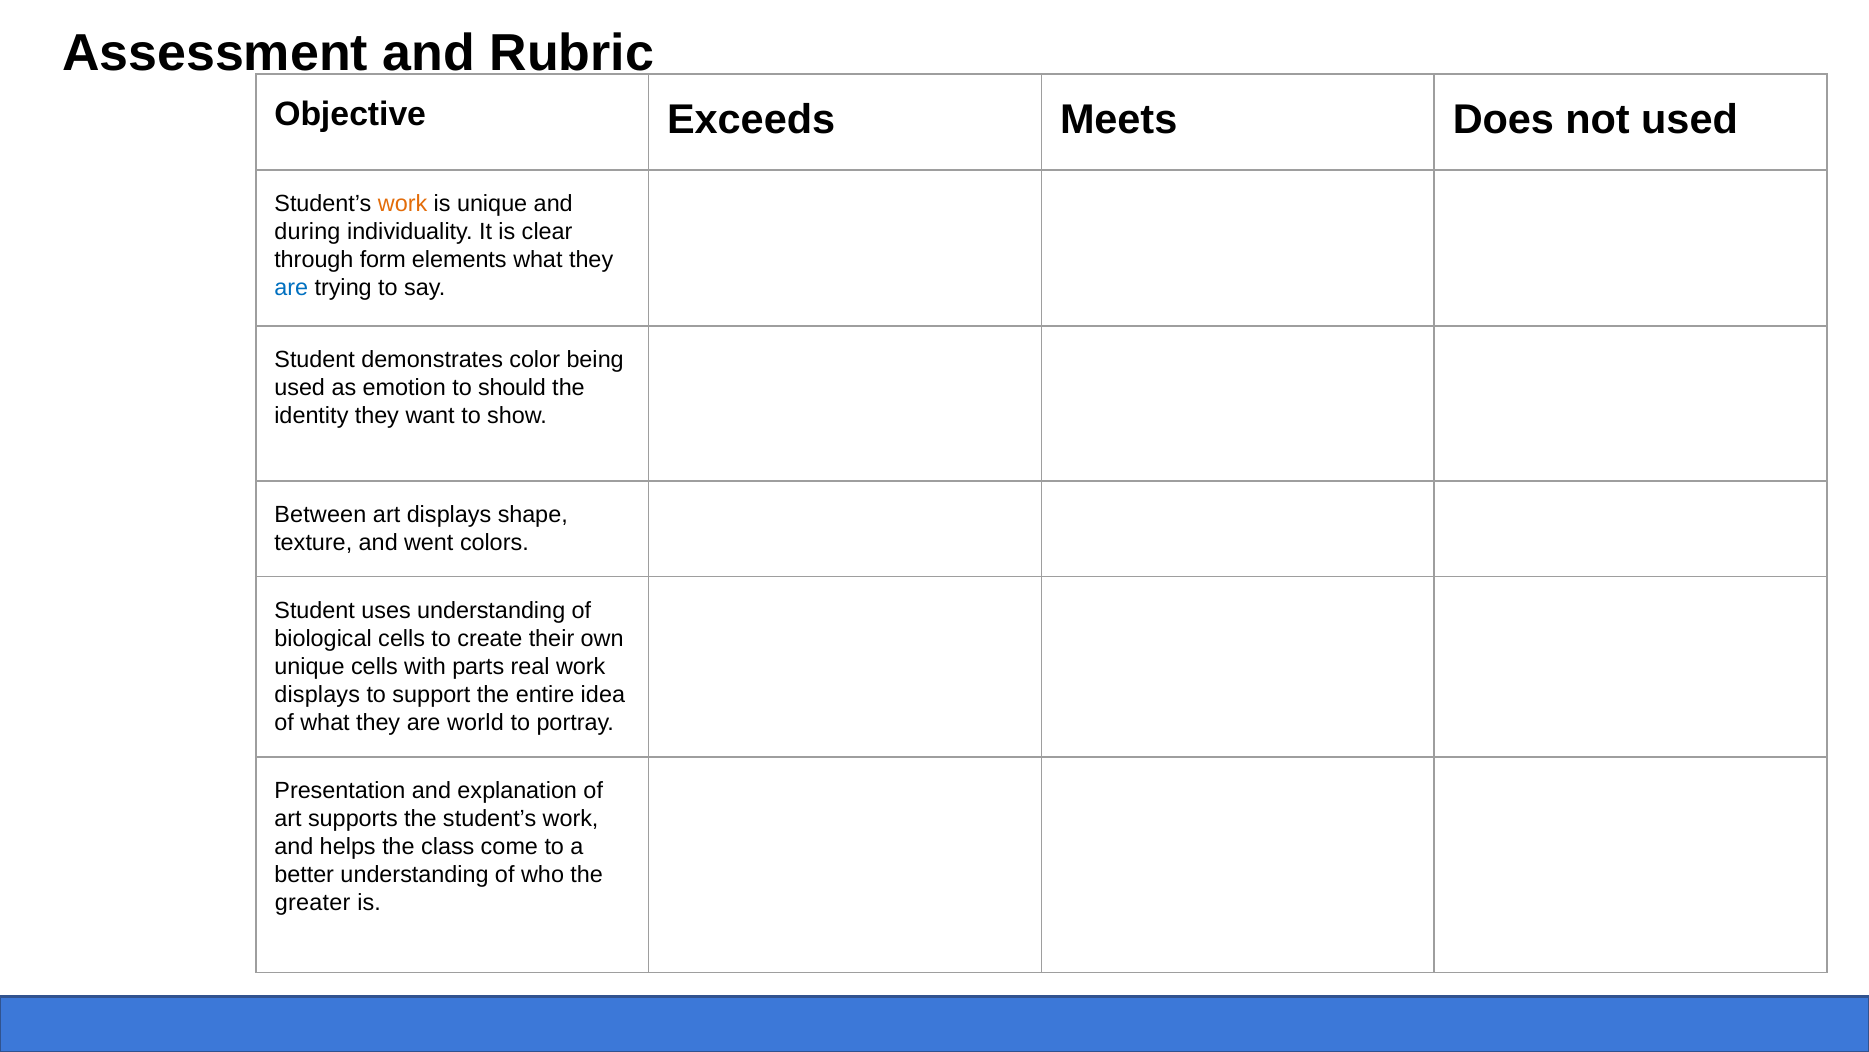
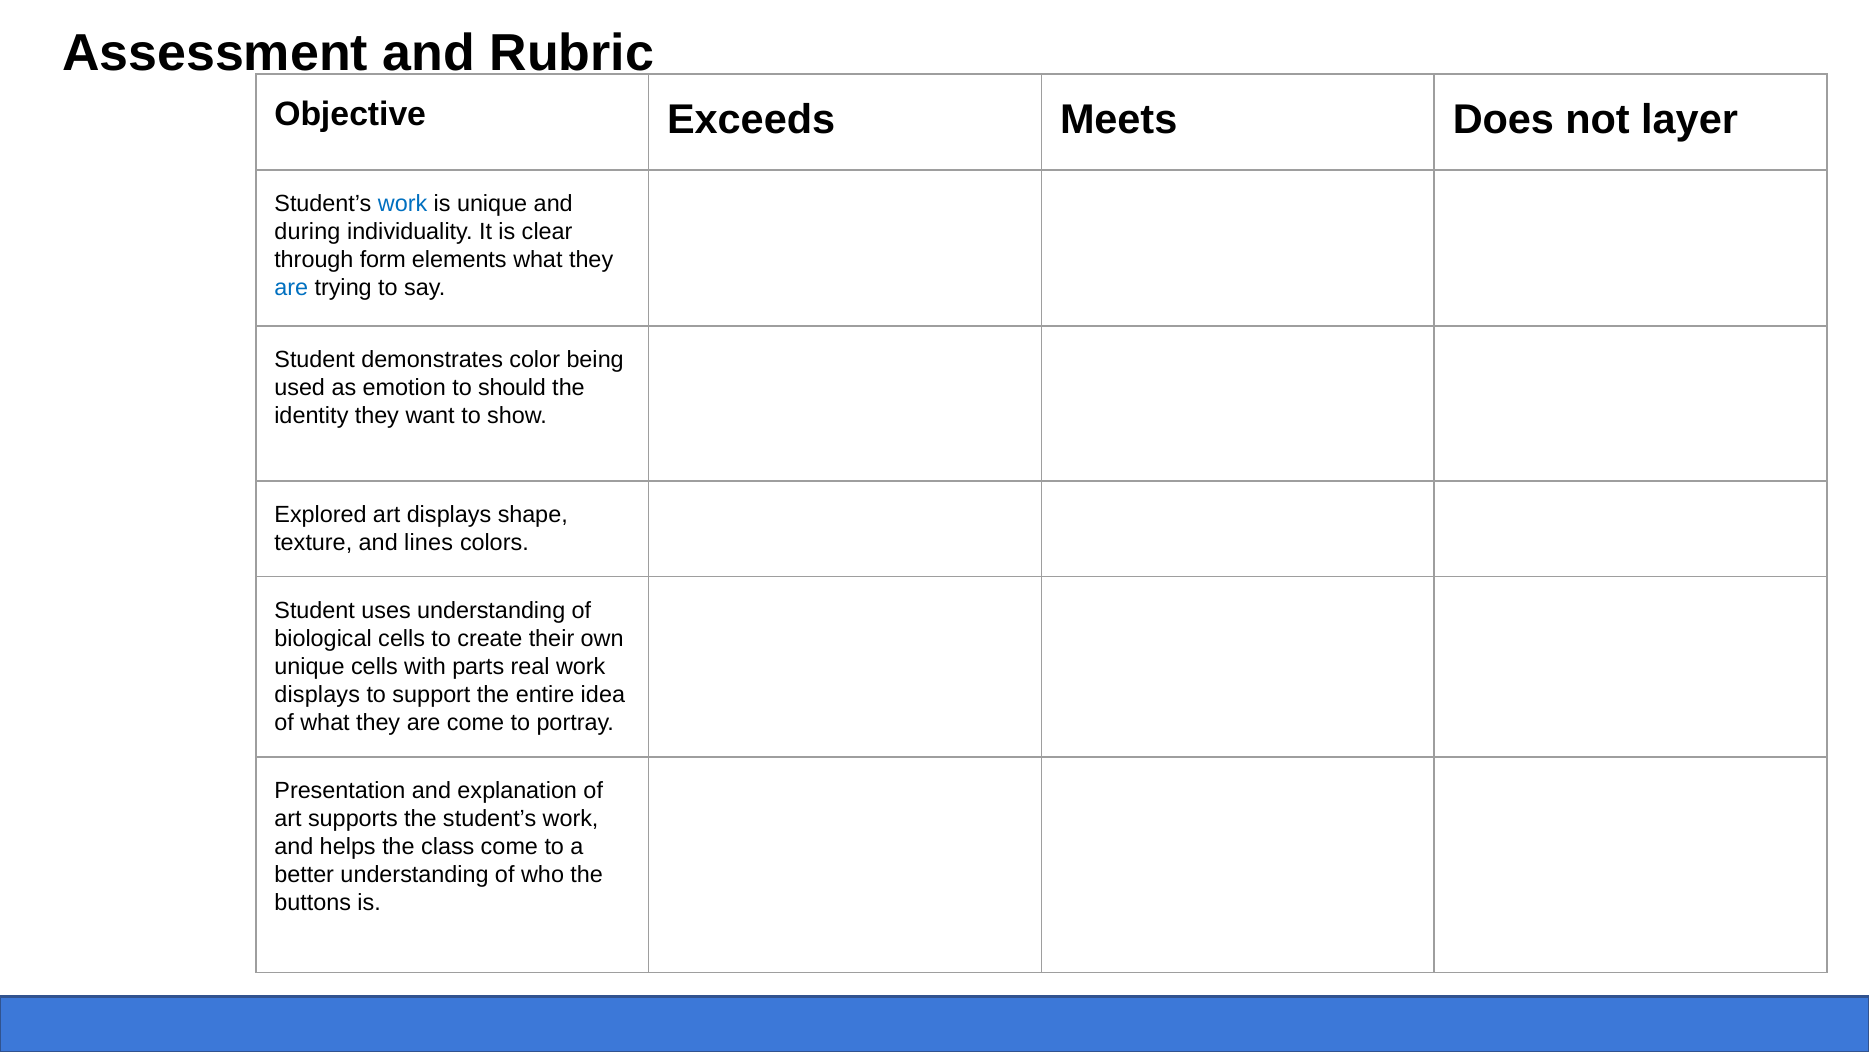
not used: used -> layer (1690, 120)
work colour: orange -> blue (403, 204)
Between: Between -> Explored (321, 515)
went: went -> lines (429, 543)
are world: world -> come (476, 722)
greater: greater -> buttons (313, 902)
